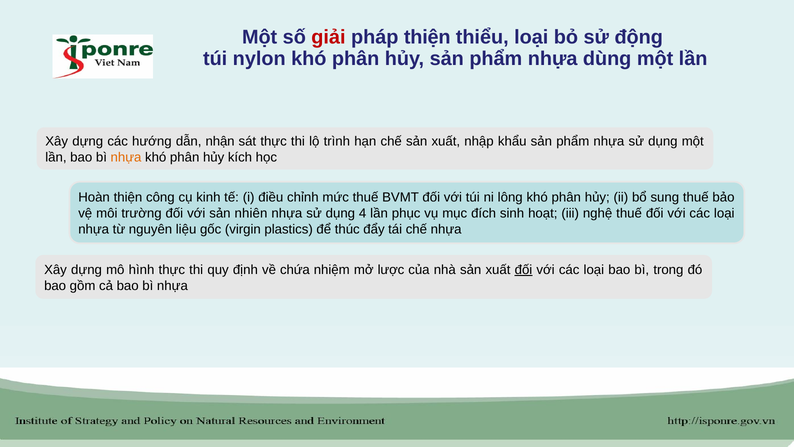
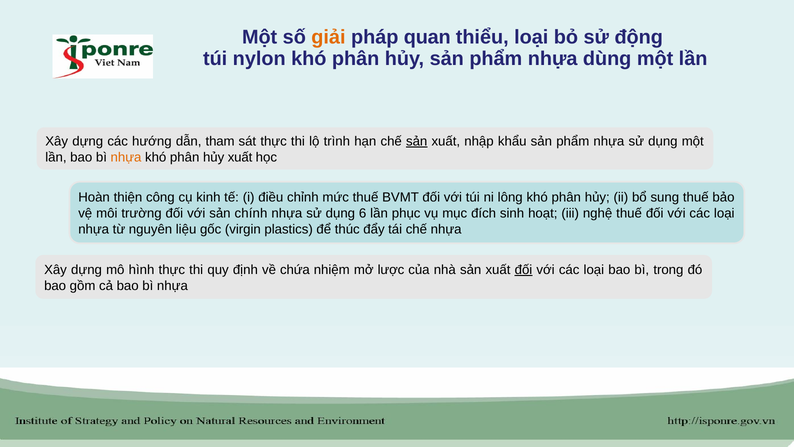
giải colour: red -> orange (328, 37)
pháp thiện: thiện -> quan (427, 37)
nhận: nhận -> tham (220, 141)
sản underline: none -> present (417, 141)
hủy kích: kích -> xuất (240, 157)
nhiên: nhiên -> chính (251, 213)
4: 4 -> 6 (363, 213)
